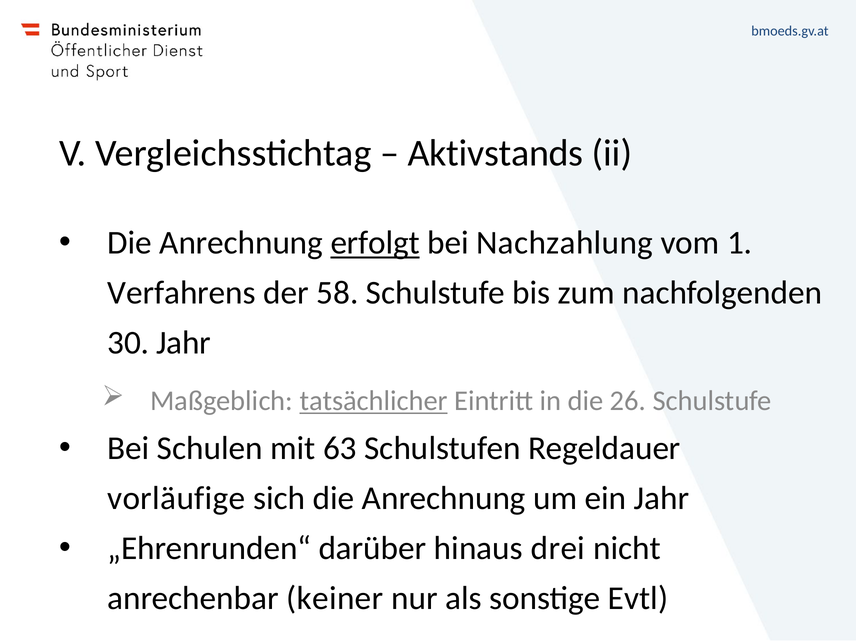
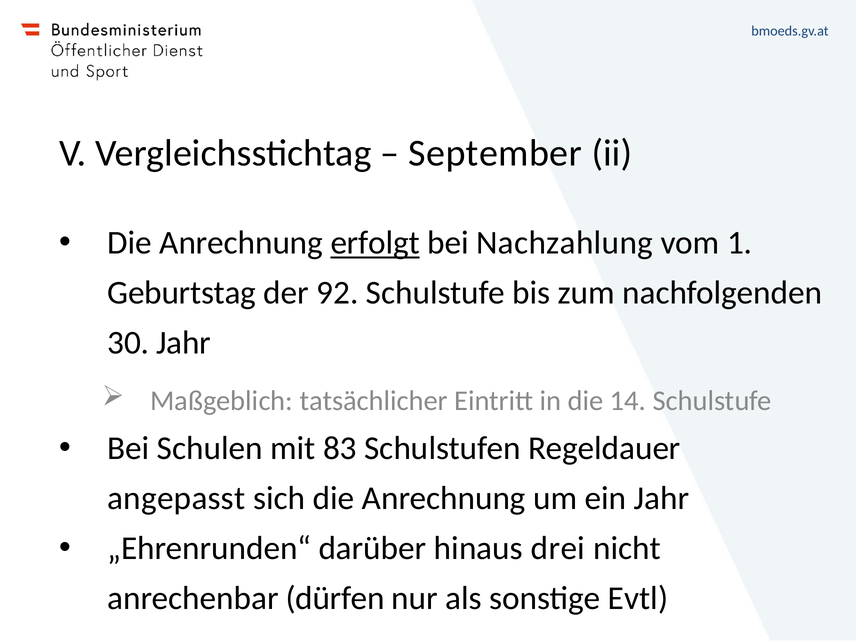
Aktivstands: Aktivstands -> September (495, 153)
Verfahrens: Verfahrens -> Geburtstag (182, 293)
58: 58 -> 92 (337, 293)
tatsächlicher underline: present -> none (374, 401)
26: 26 -> 14 (628, 401)
63: 63 -> 83 (340, 448)
vorläufige: vorläufige -> angepasst (176, 498)
keiner: keiner -> dürfen (335, 598)
